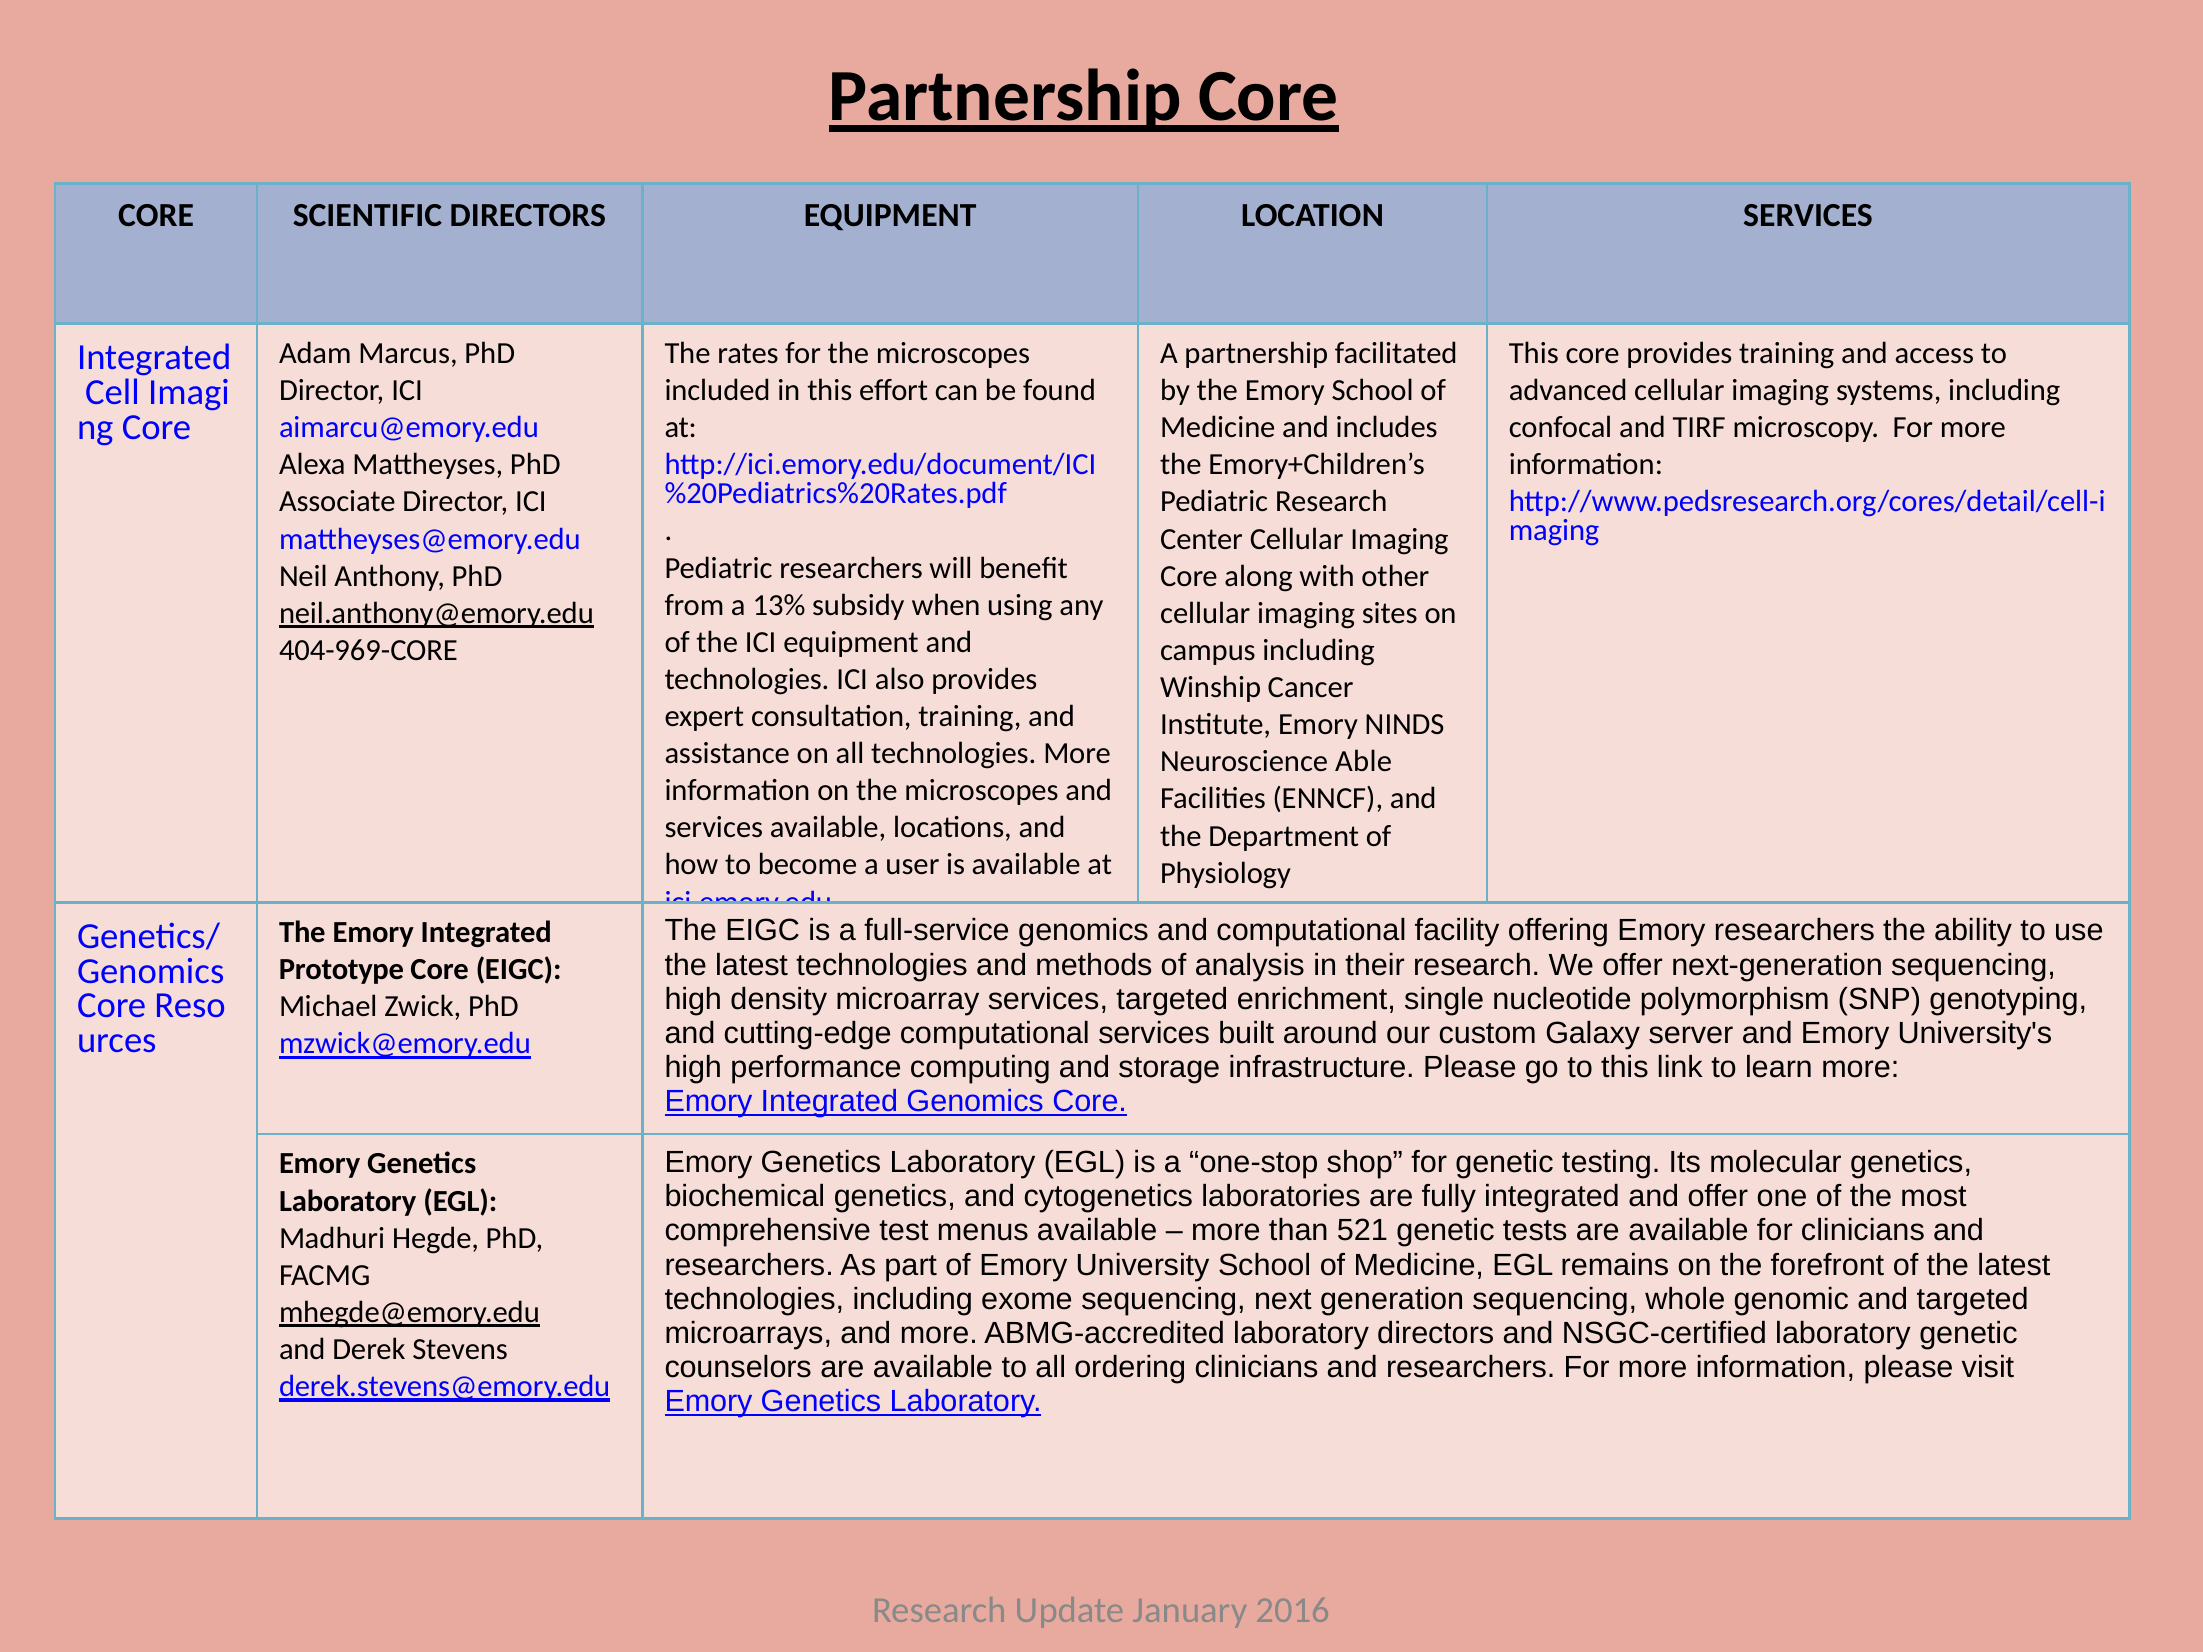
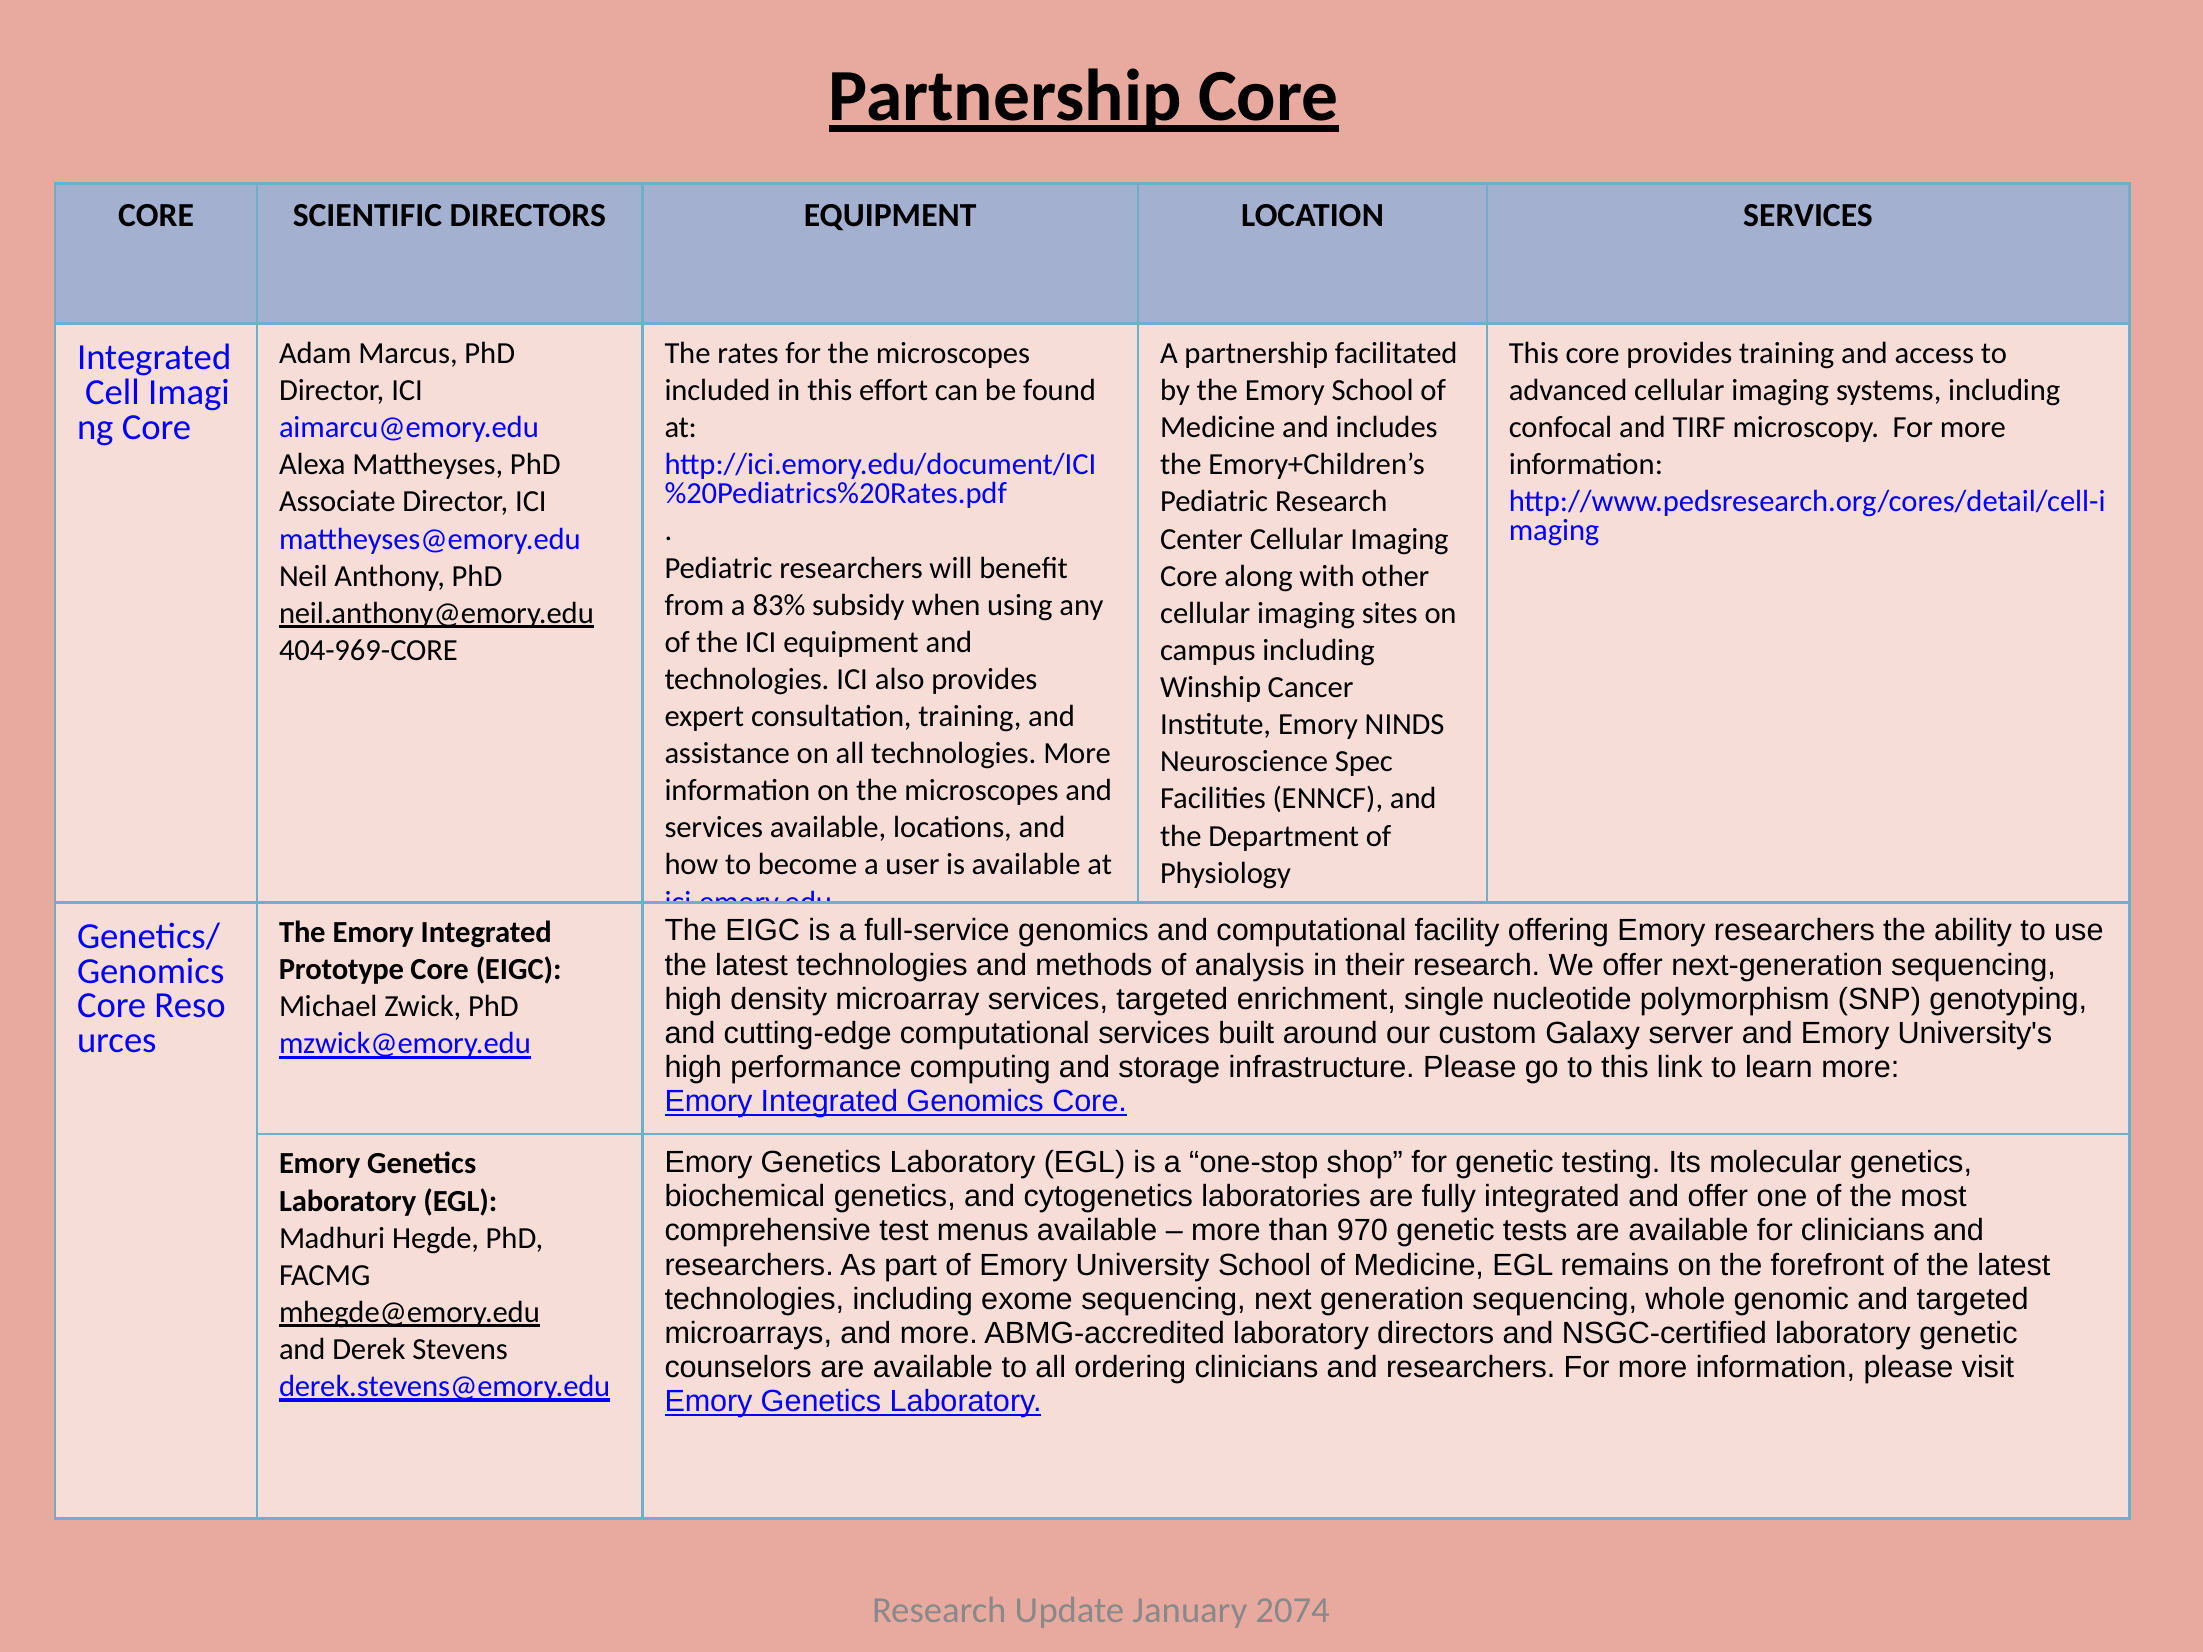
13%: 13% -> 83% (779, 605)
Able: Able -> Spec (1364, 762)
521: 521 -> 970 (1362, 1231)
2016: 2016 -> 2074 (1293, 1611)
